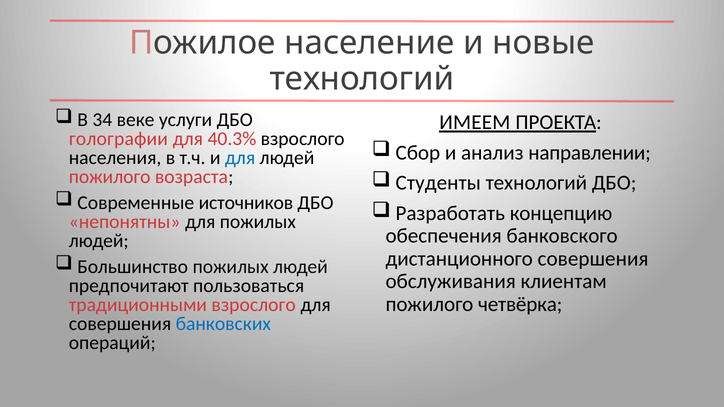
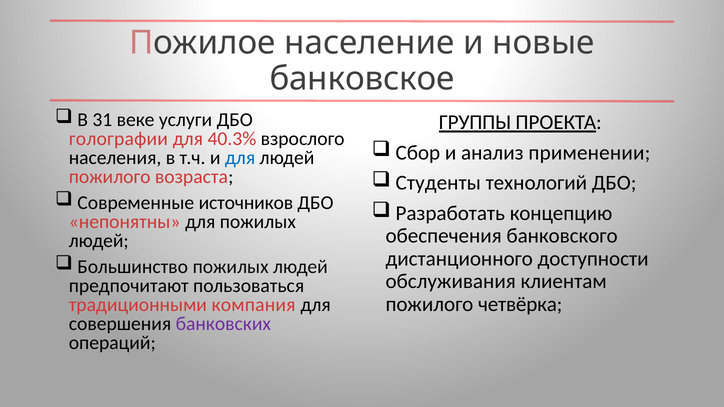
технологий: технологий -> банковское (362, 79)
34: 34 -> 31 (102, 120)
ИМЕЕМ: ИМЕЕМ -> ГРУППЫ (475, 122)
направлении: направлении -> применении (589, 153)
дистанционного совершения: совершения -> доступности (593, 259)
традиционными взрослого: взрослого -> компания (254, 305)
банковских colour: blue -> purple (223, 324)
